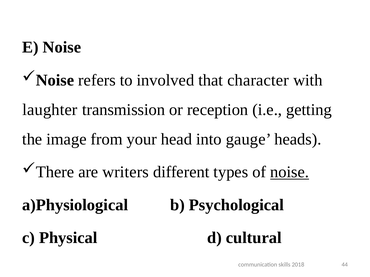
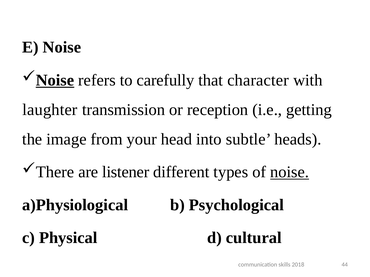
Noise underline: none -> present (55, 80)
involved: involved -> carefully (165, 80)
gauge: gauge -> subtle (249, 139)
writers: writers -> listener (126, 172)
